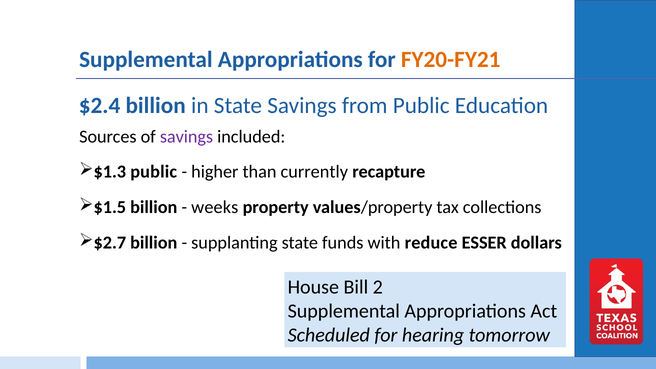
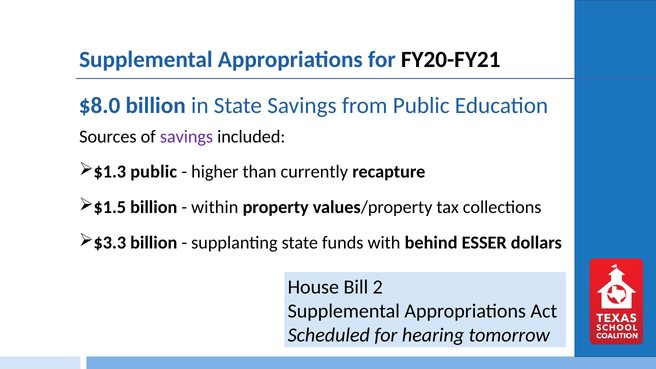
FY20-FY21 colour: orange -> black (451, 59)
$2.4: $2.4 -> $8.0 (100, 106)
weeks: weeks -> within (215, 207)
$2.7: $2.7 -> $3.3 (110, 243)
reduce: reduce -> behind (431, 243)
